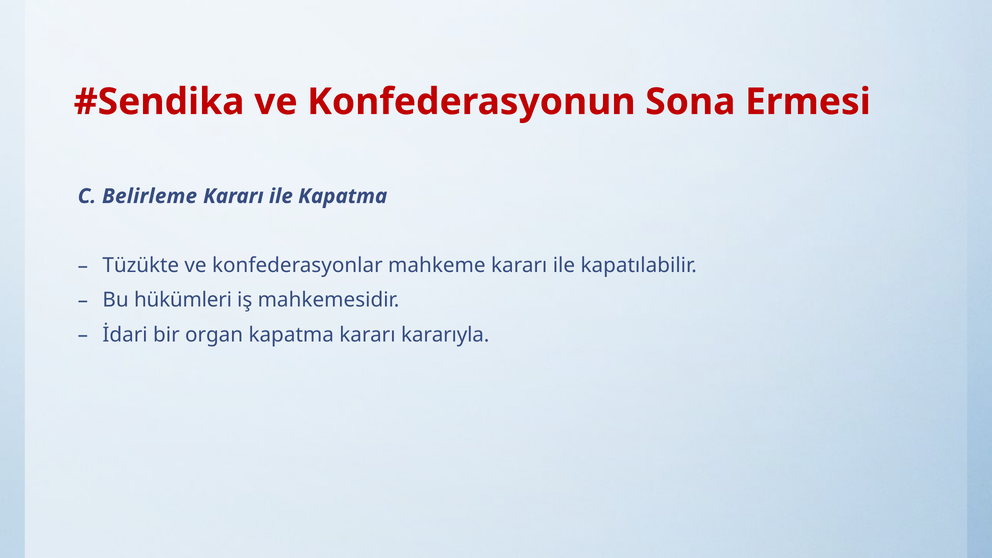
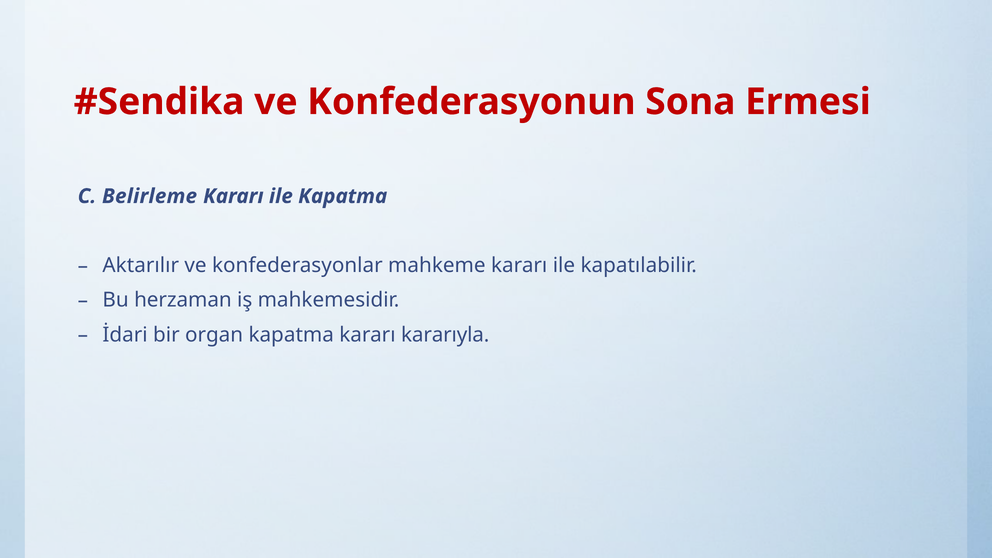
Tüzükte: Tüzükte -> Aktarılır (141, 266)
hükümleri: hükümleri -> herzaman (183, 300)
